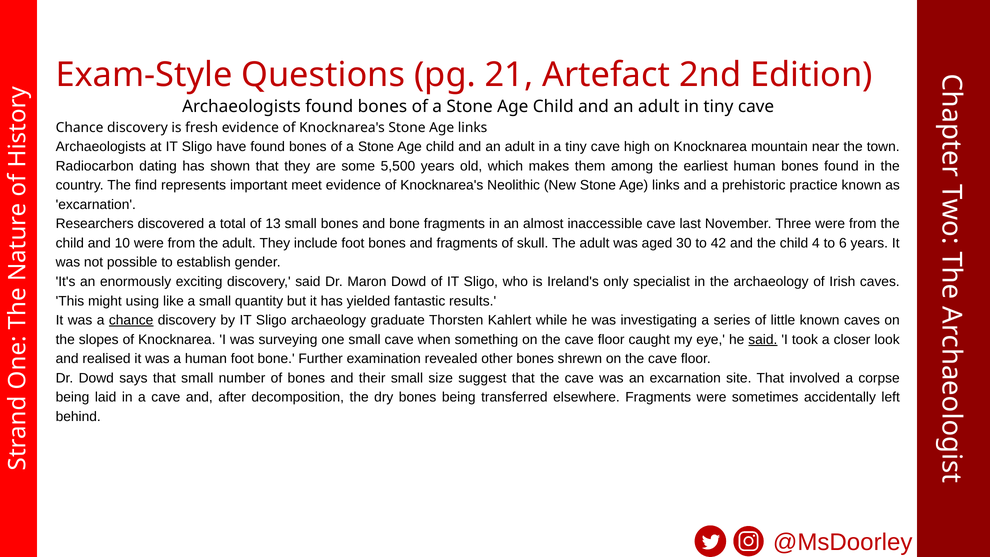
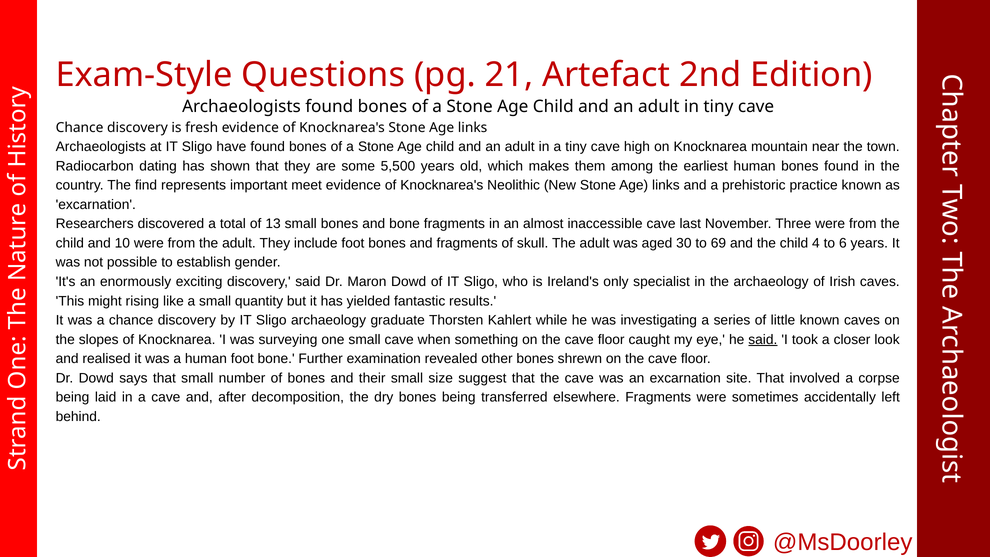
42: 42 -> 69 (718, 243)
using: using -> rising (142, 301)
chance underline: present -> none (131, 320)
